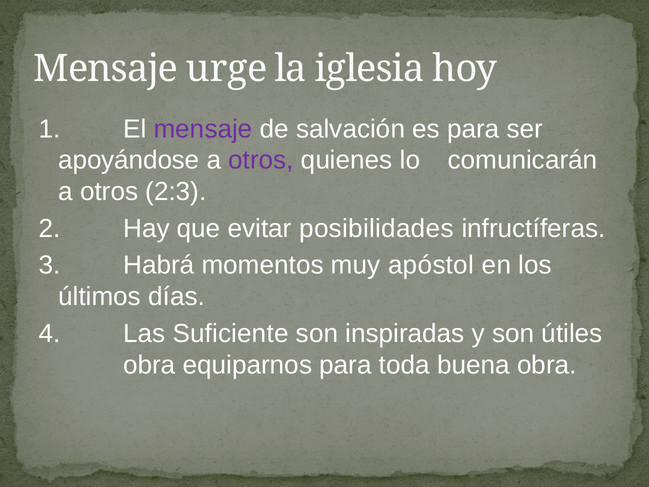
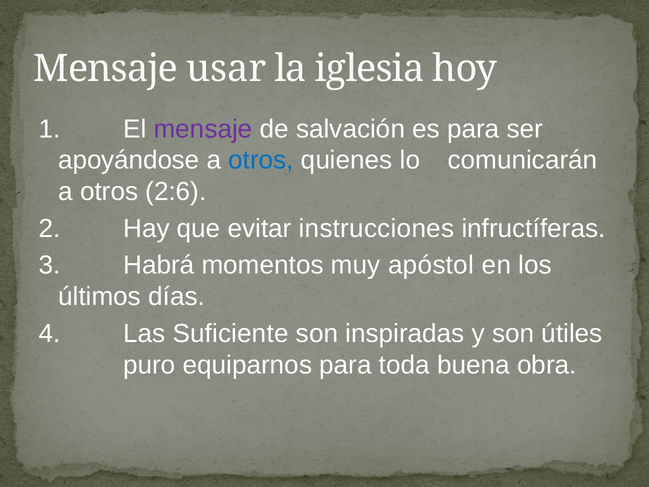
urge: urge -> usar (226, 69)
otros colour: purple -> blue (261, 160)
2:3: 2:3 -> 2:6 (176, 192)
posibilidades: posibilidades -> instrucciones (377, 228)
obra: obra -> puro (149, 365)
